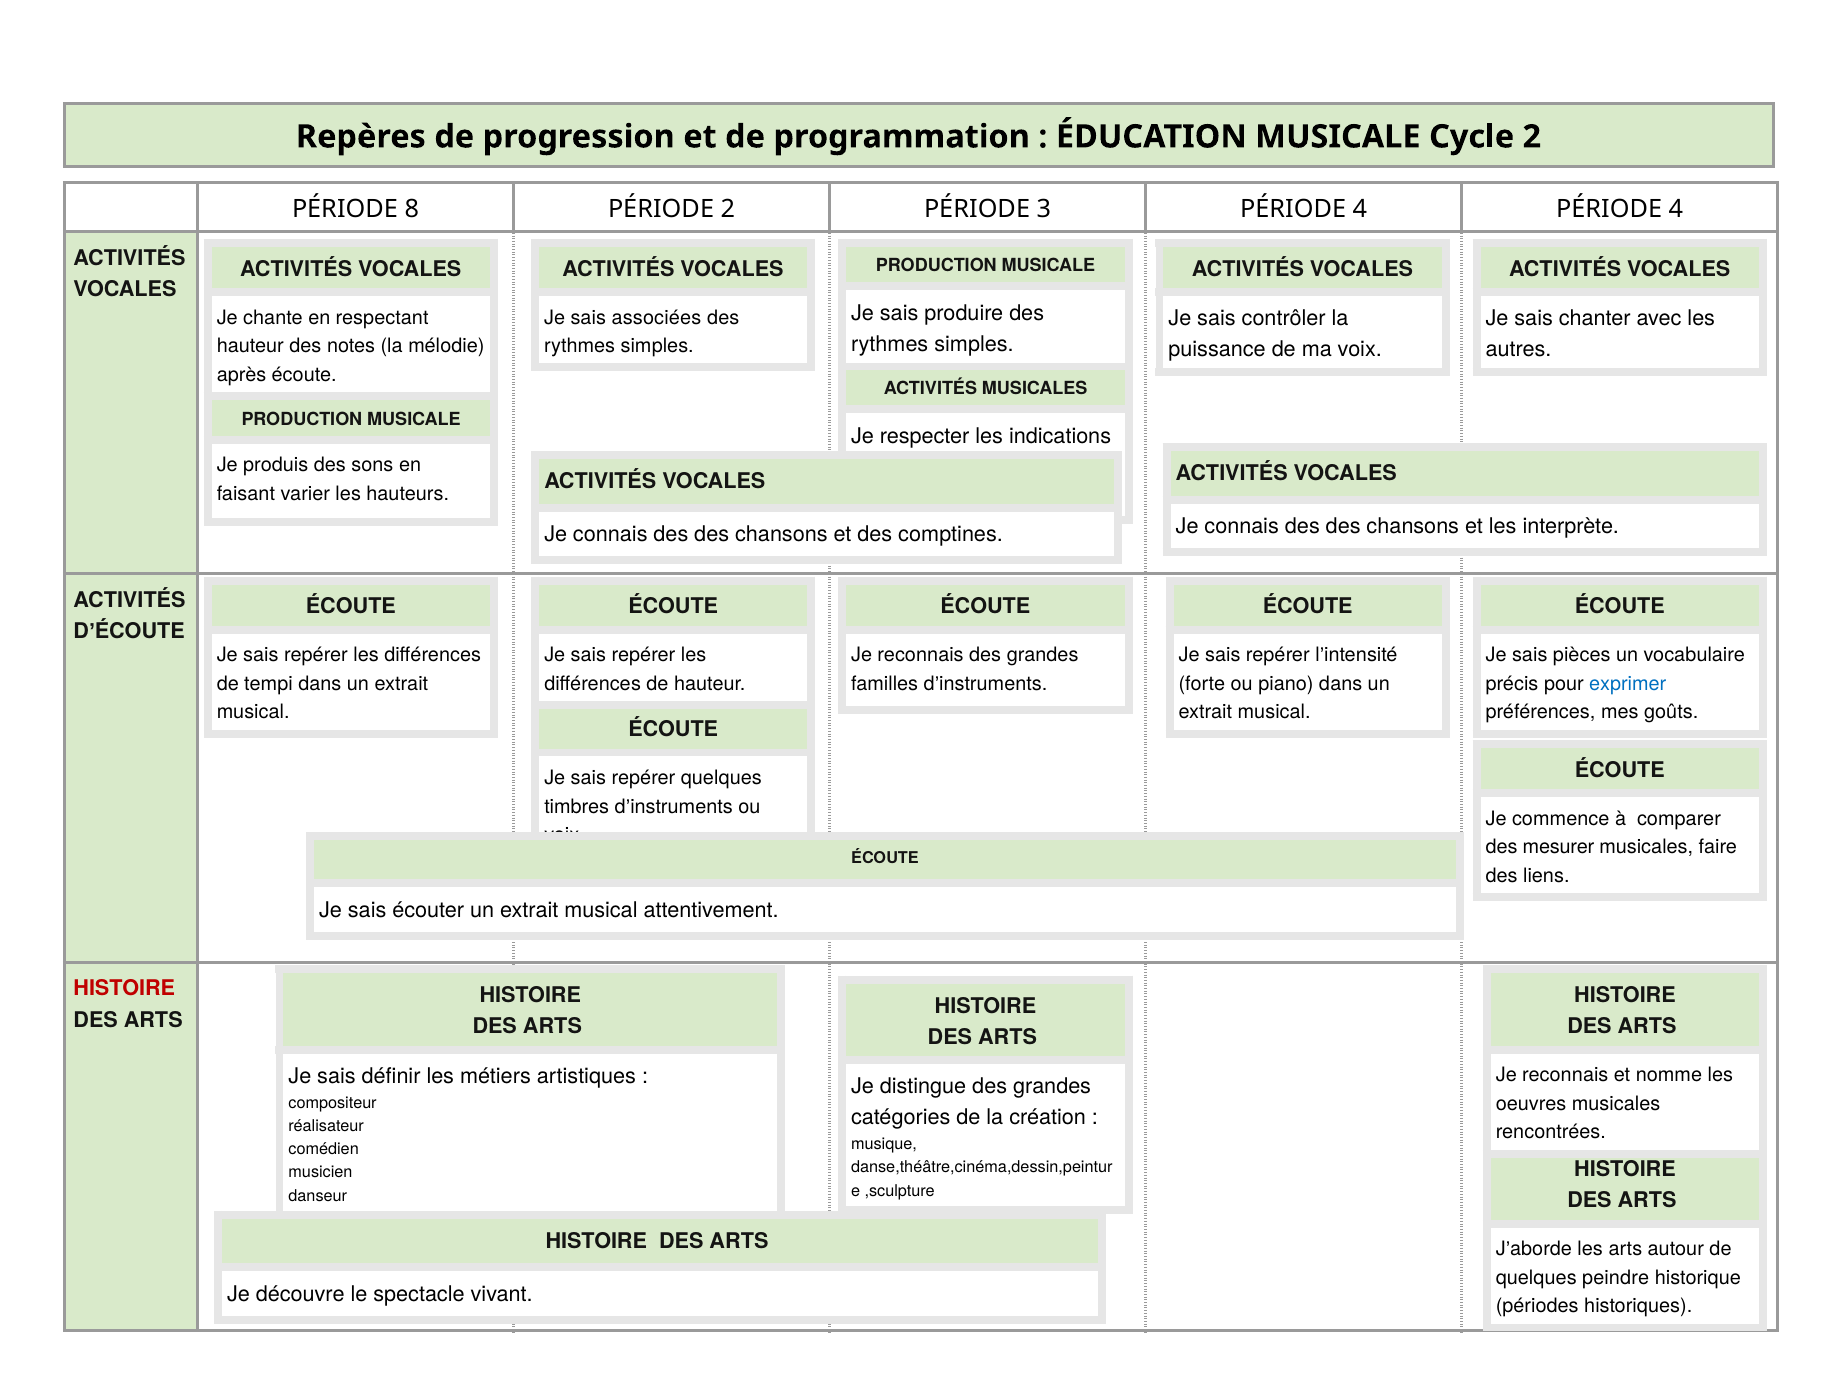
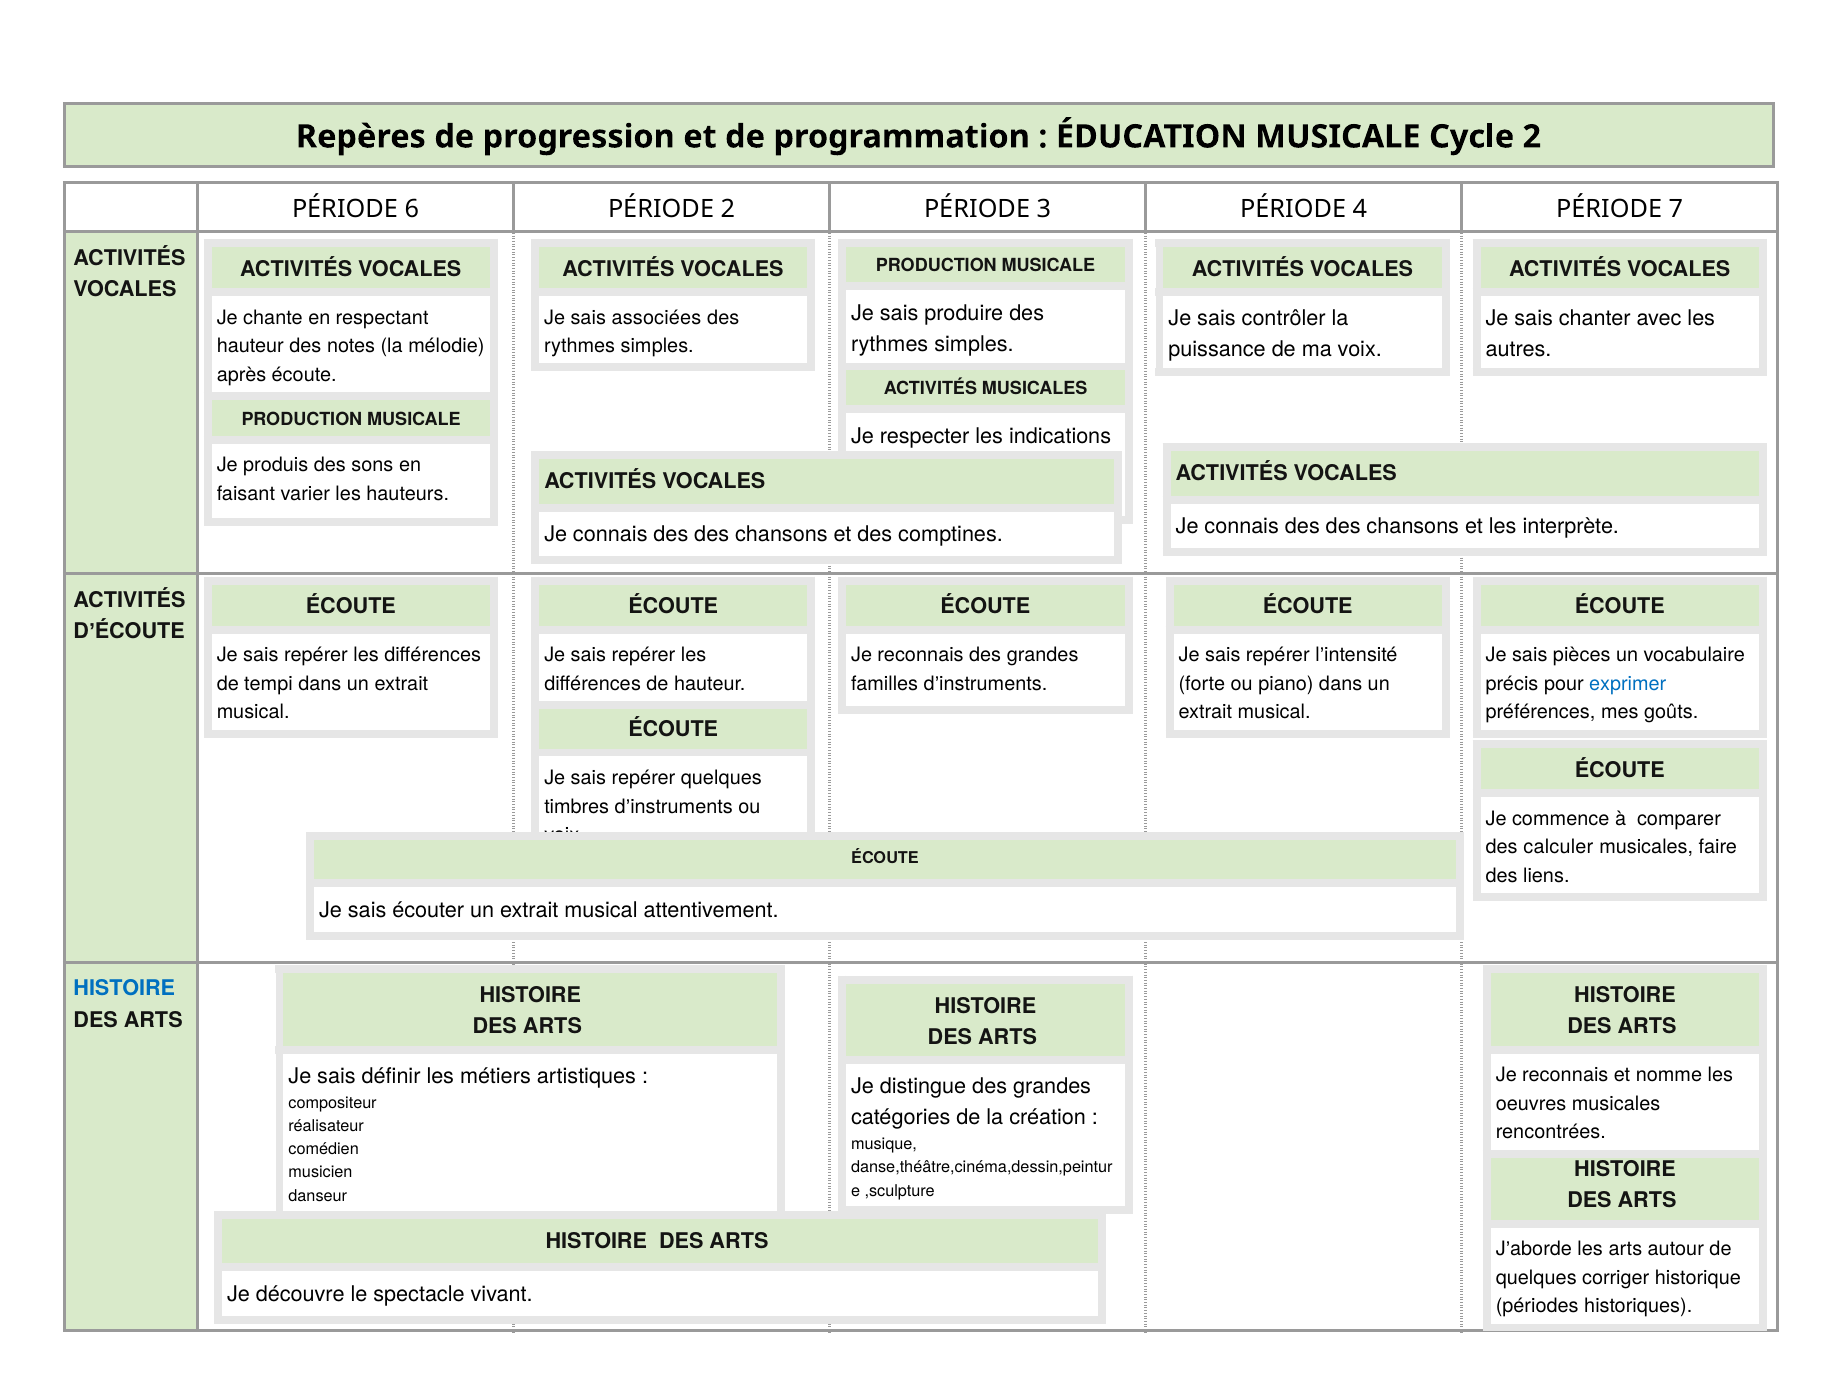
8: 8 -> 6 (412, 209)
4 PÉRIODE 4: 4 -> 7 (1676, 209)
mesurer: mesurer -> calculer (1558, 847)
HISTOIRE colour: red -> blue (124, 989)
peindre: peindre -> corriger (1616, 1278)
